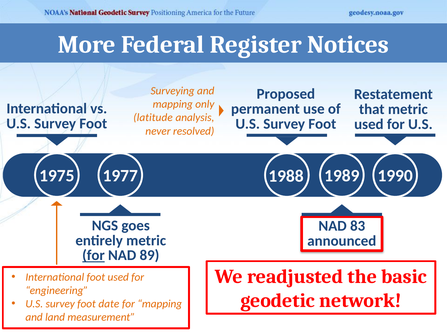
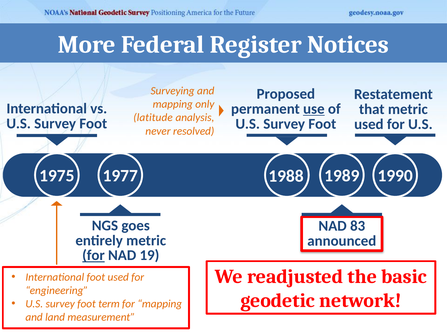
use underline: none -> present (314, 109)
89: 89 -> 19 (149, 256)
date: date -> term (109, 304)
